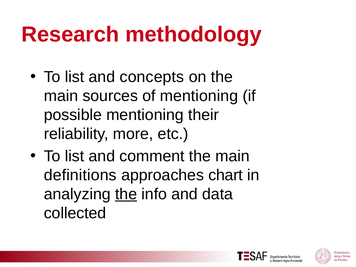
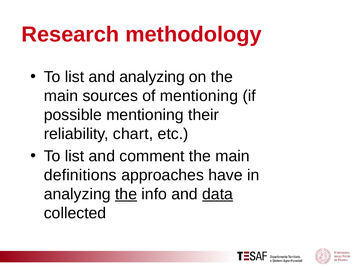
and concepts: concepts -> analyzing (152, 77)
more: more -> chart (133, 134)
chart: chart -> have (225, 175)
data underline: none -> present (218, 194)
